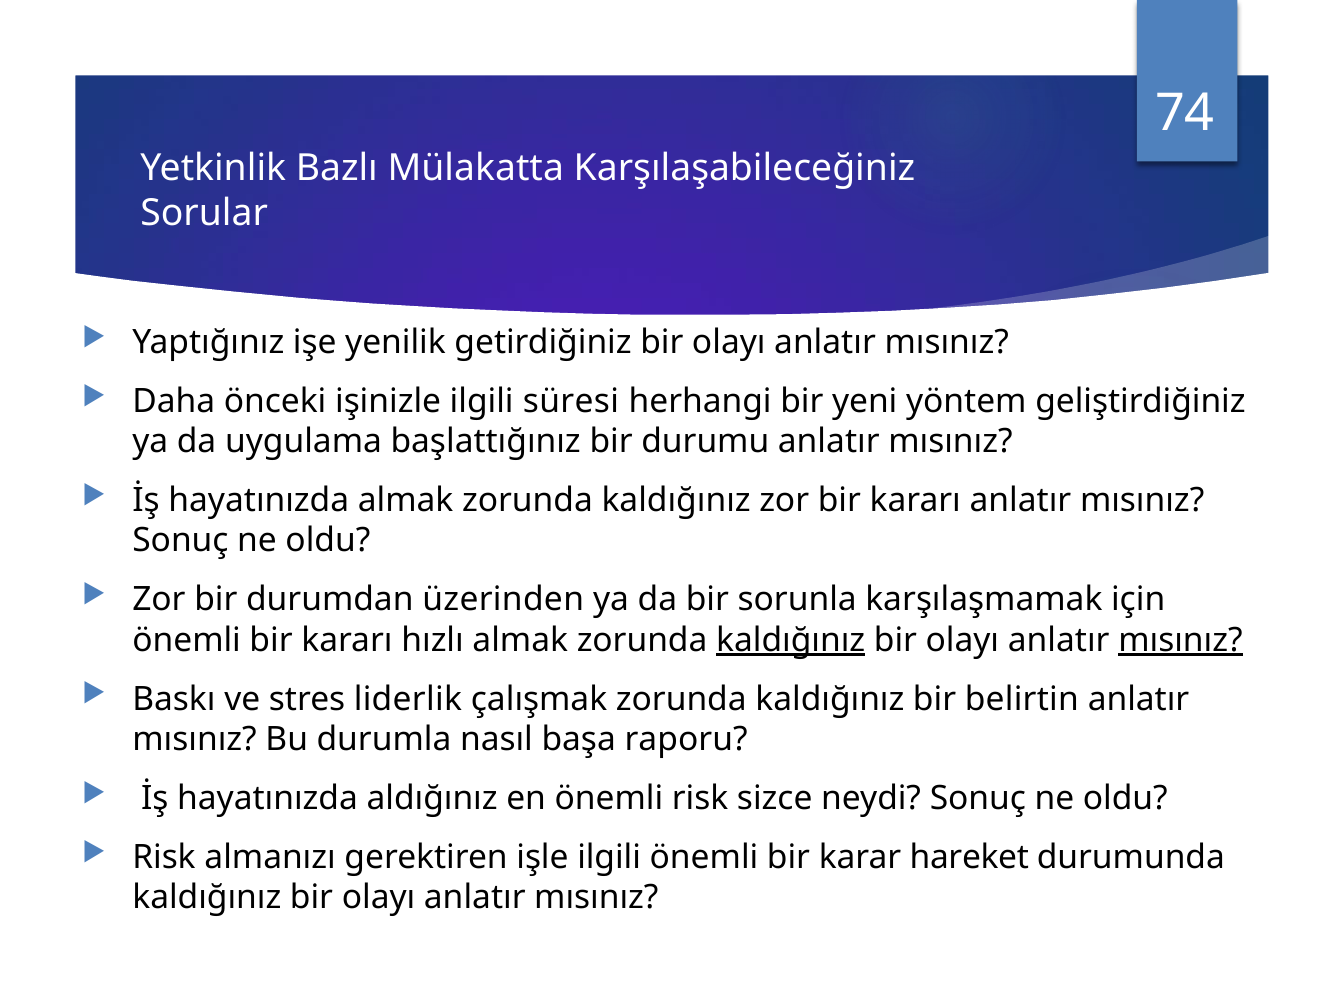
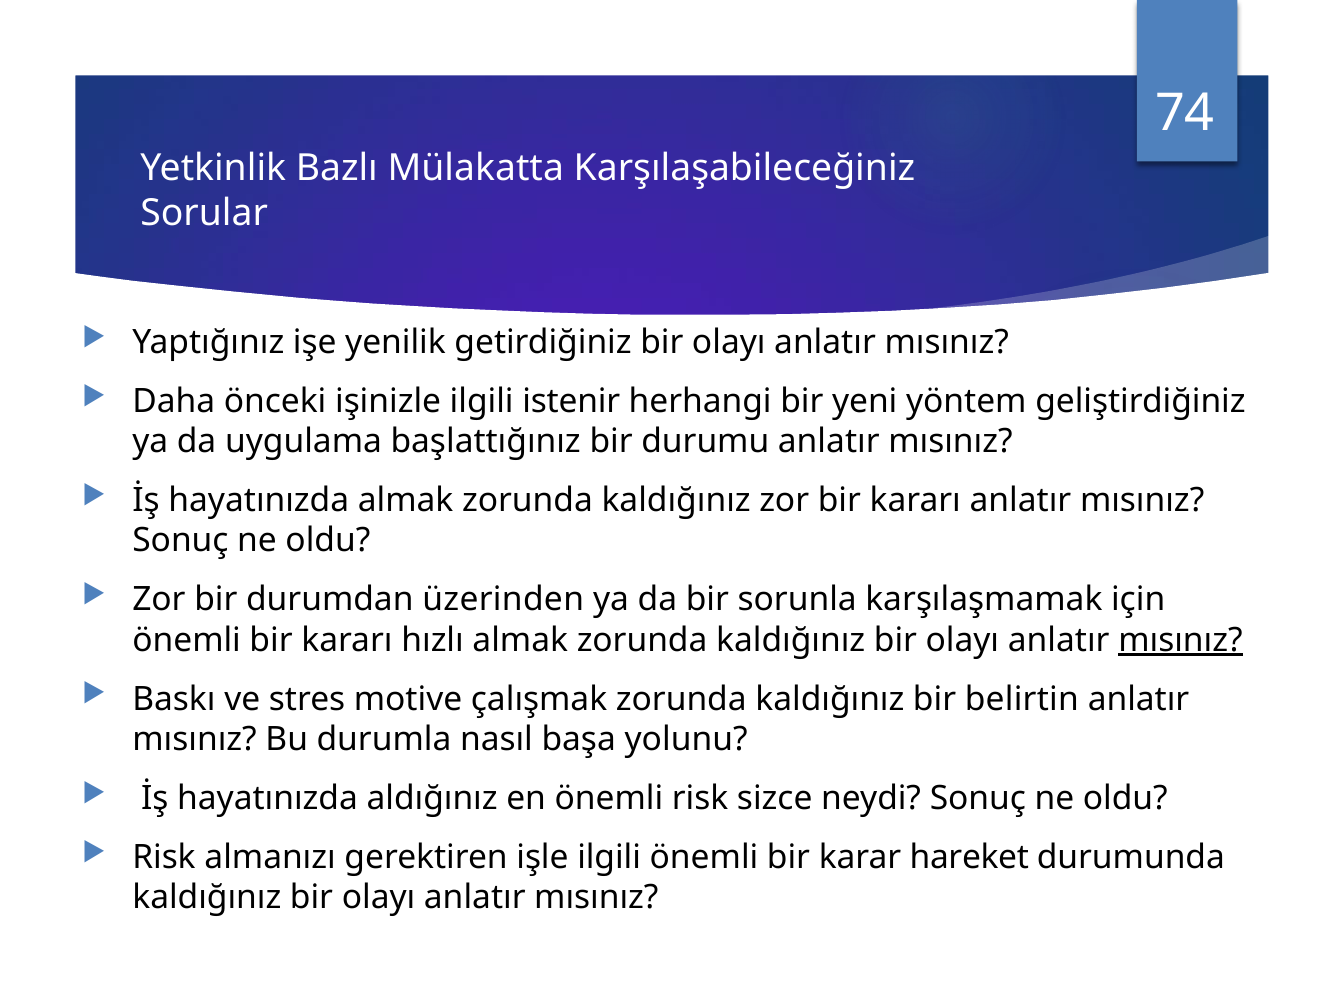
süresi: süresi -> istenir (571, 401)
kaldığınız underline: present -> none (791, 640)
liderlik: liderlik -> motive (408, 699)
raporu: raporu -> yolunu (686, 739)
